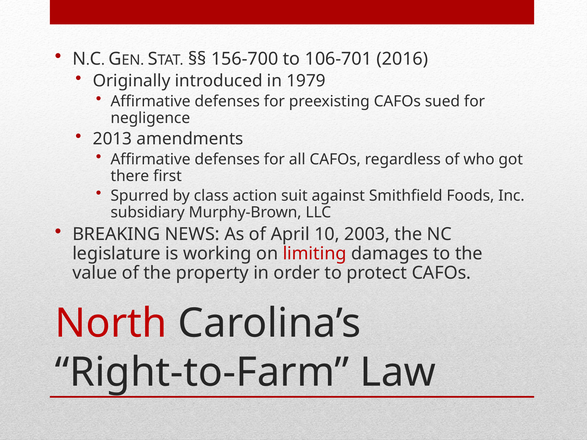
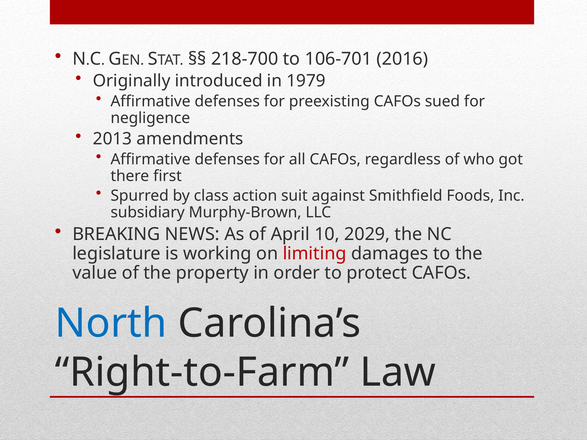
156-700: 156-700 -> 218-700 (245, 59)
2003: 2003 -> 2029 (367, 234)
North colour: red -> blue (111, 324)
